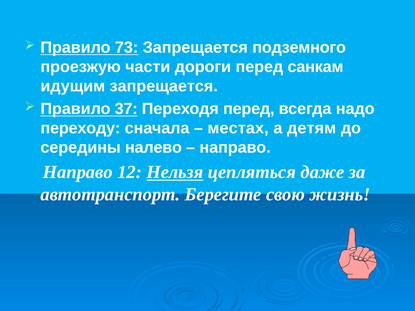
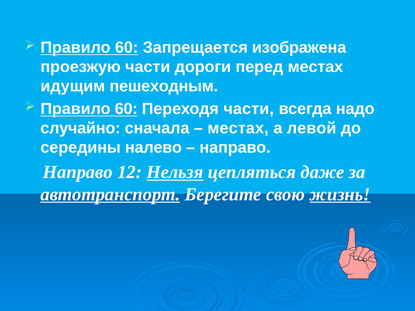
73: 73 -> 60 (127, 48)
подземного: подземного -> изображена (299, 48)
перед санкам: санкам -> местах (315, 67)
идущим запрещается: запрещается -> пешеходным (164, 86)
37: 37 -> 60 (126, 109)
Переходя перед: перед -> части (249, 109)
переходу: переходу -> случайно (80, 128)
детям: детям -> левой (312, 128)
автотранспорт underline: none -> present (110, 194)
жизнь underline: none -> present (340, 194)
